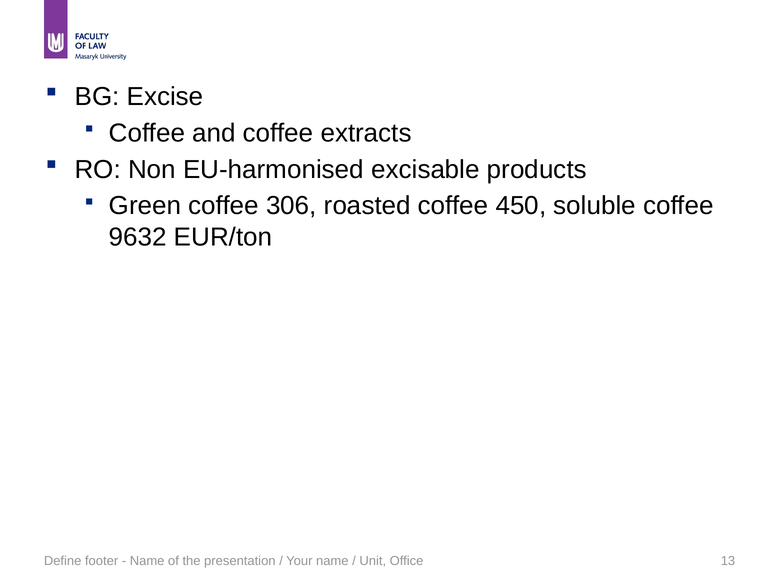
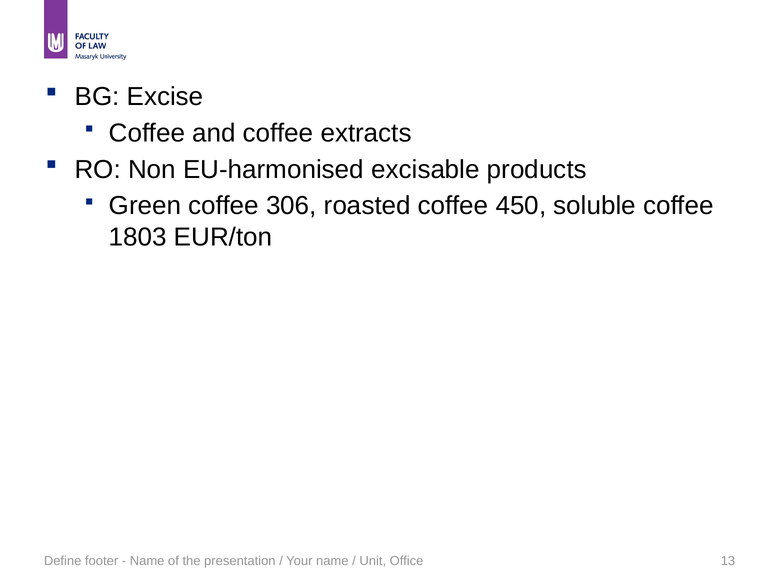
9632: 9632 -> 1803 (138, 237)
